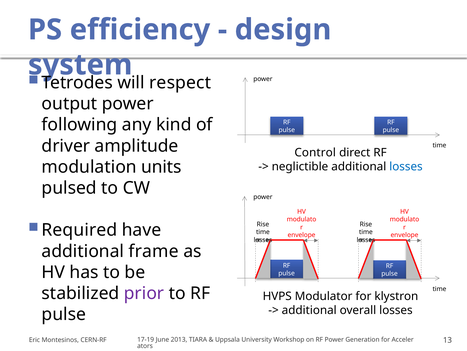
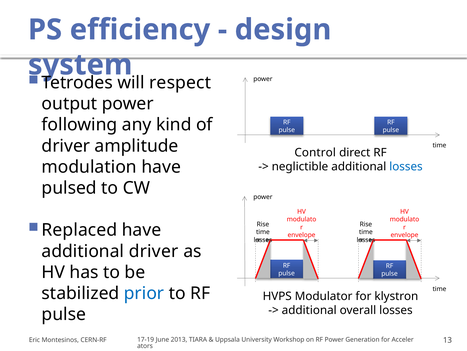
modulation units: units -> have (161, 167)
Required: Required -> Replaced (79, 230)
additional frame: frame -> driver (154, 251)
prior colour: purple -> blue (144, 293)
